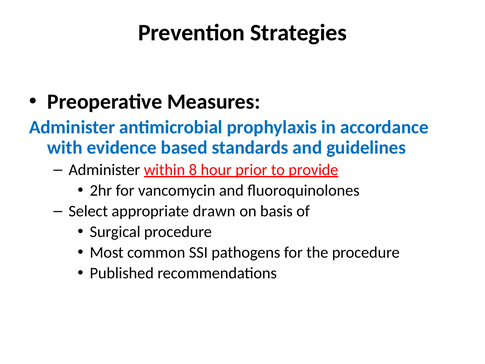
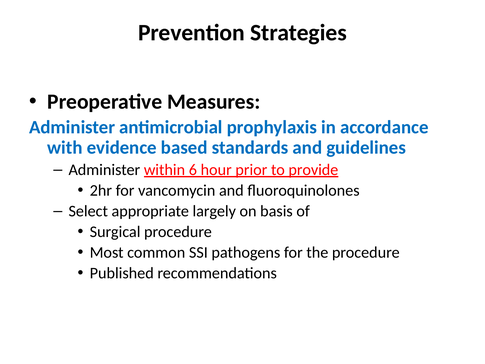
8: 8 -> 6 (193, 170)
drawn: drawn -> largely (214, 211)
